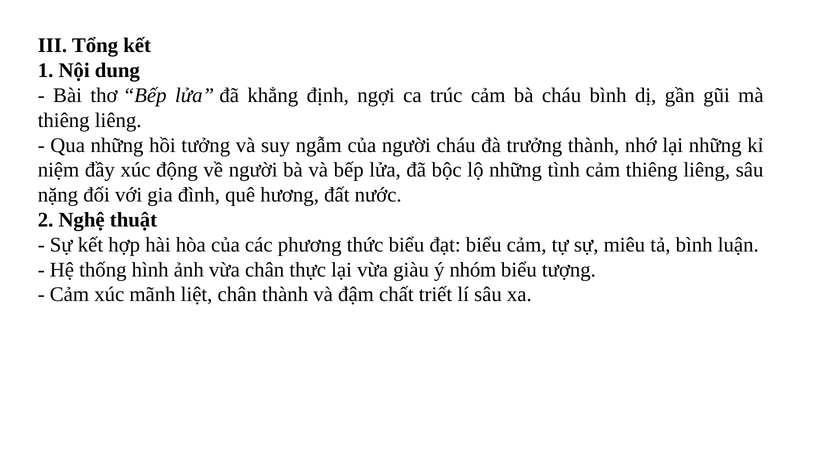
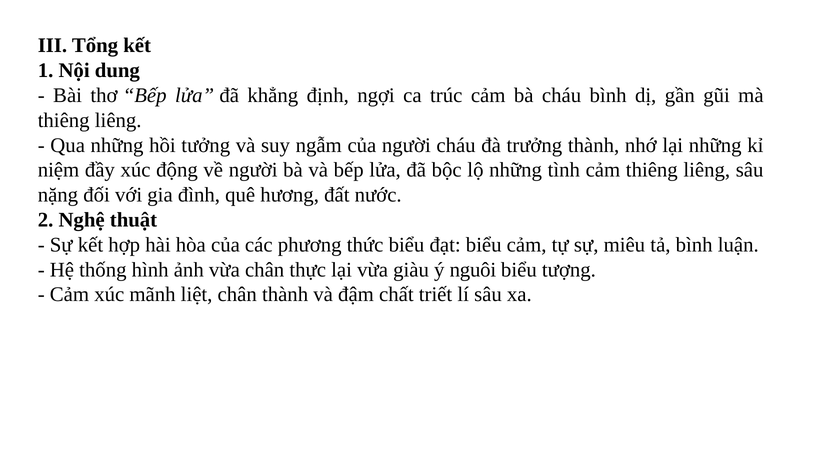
nhóm: nhóm -> nguôi (473, 270)
